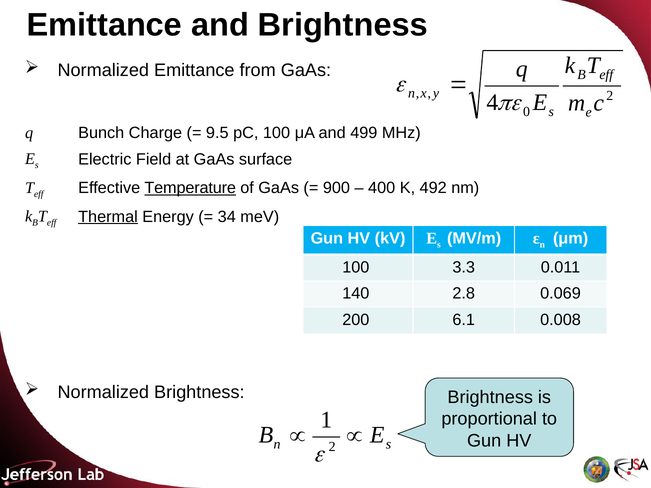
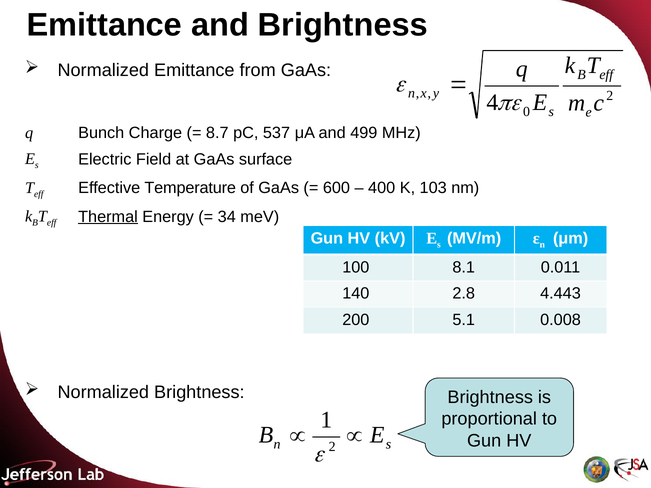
9.5: 9.5 -> 8.7 (217, 133)
pC 100: 100 -> 537 (277, 133)
Temperature underline: present -> none (190, 188)
900: 900 -> 600 (336, 188)
492: 492 -> 103 (433, 188)
3.3: 3.3 -> 8.1 (464, 267)
0.069: 0.069 -> 4.443 (561, 294)
6.1: 6.1 -> 5.1 (464, 320)
